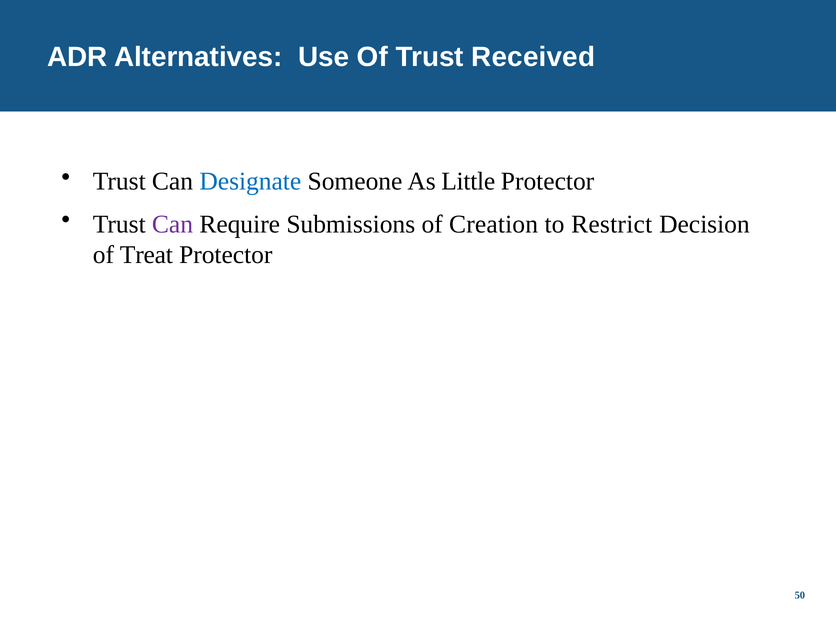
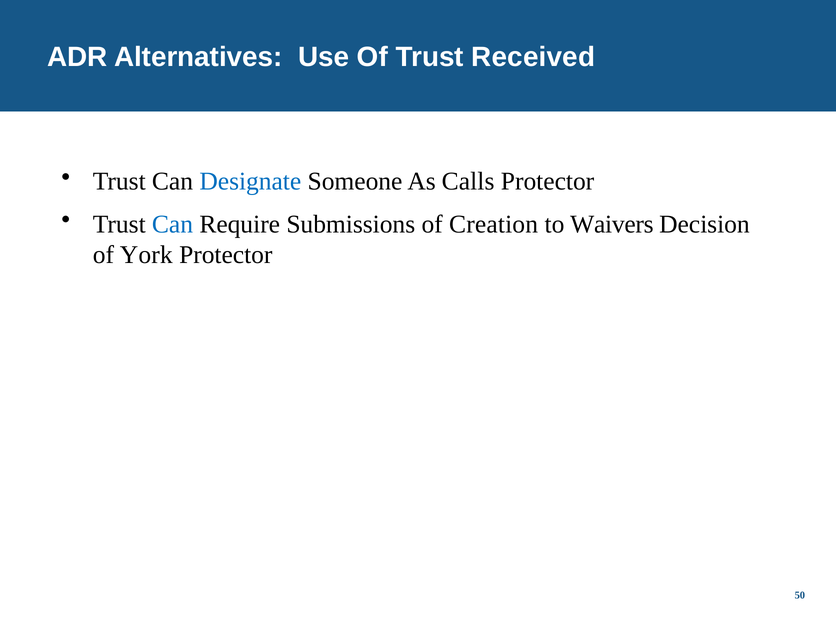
Little: Little -> Calls (468, 182)
Can colour: purple -> blue (173, 224)
Restrict: Restrict -> Waivers (612, 224)
Treat: Treat -> York (146, 255)
